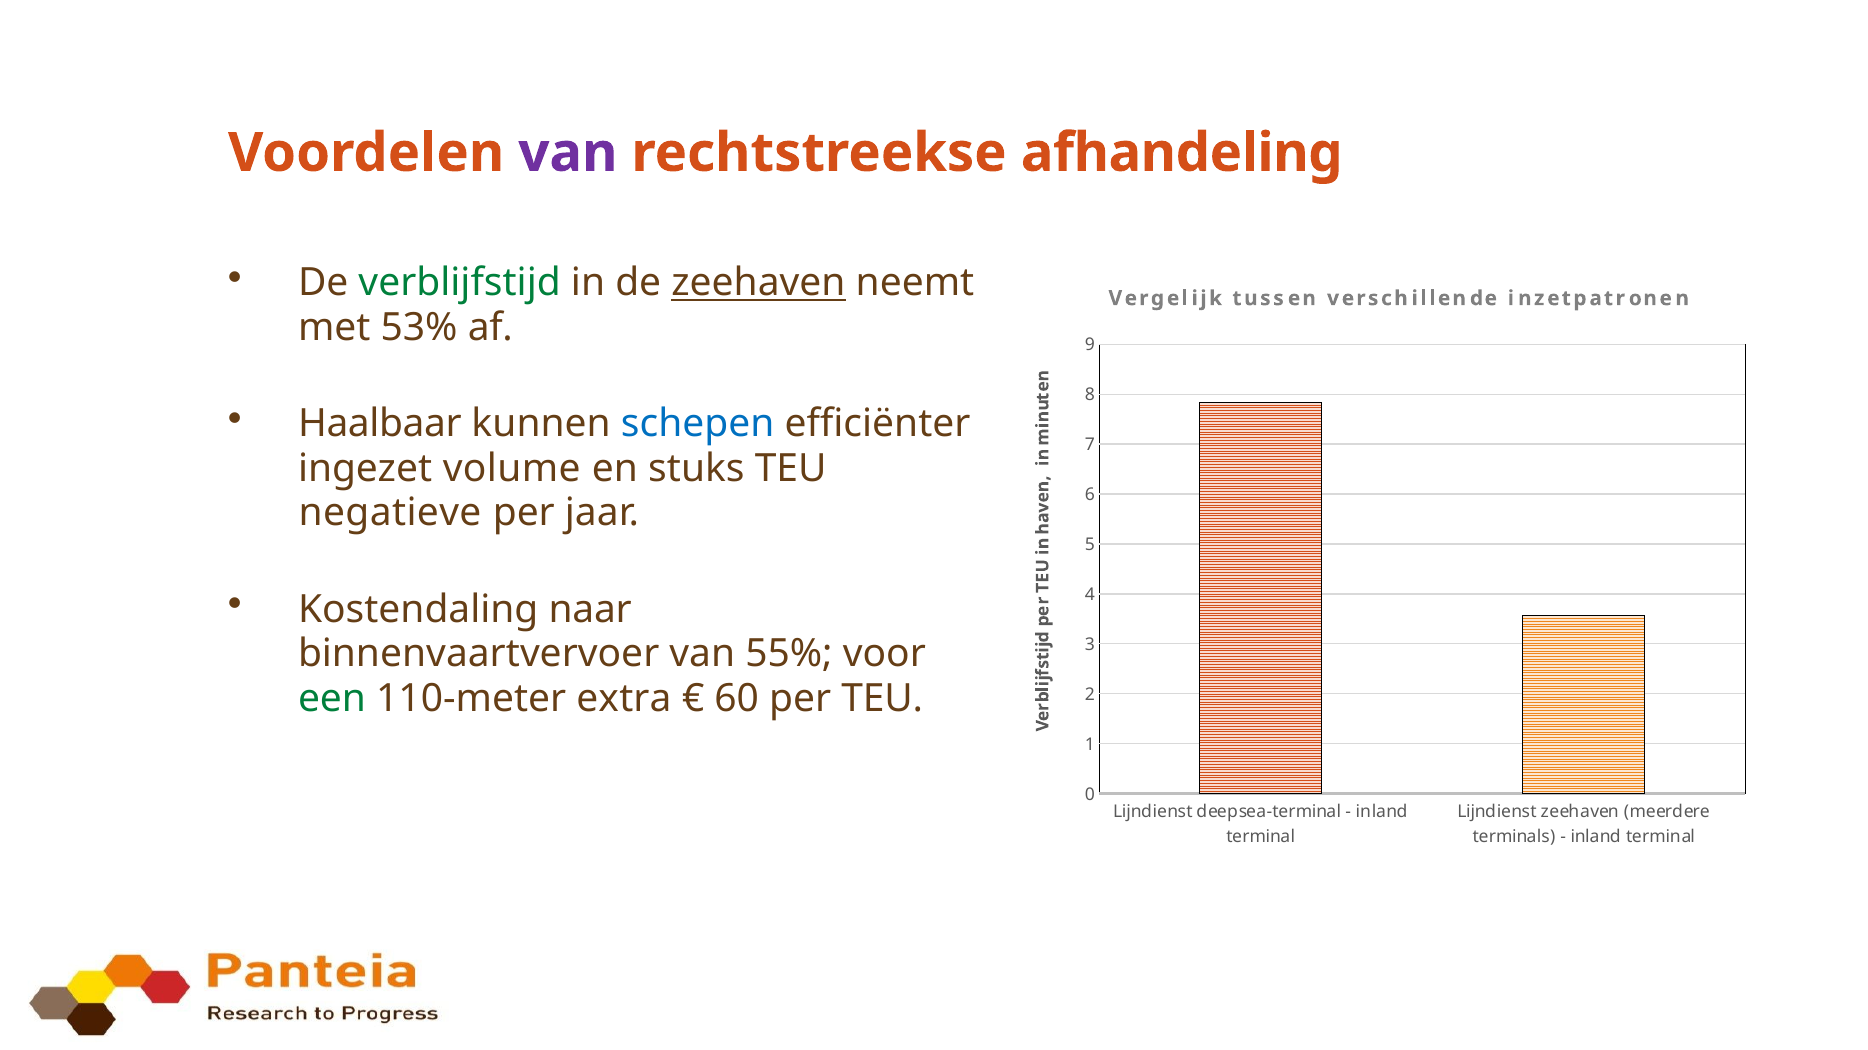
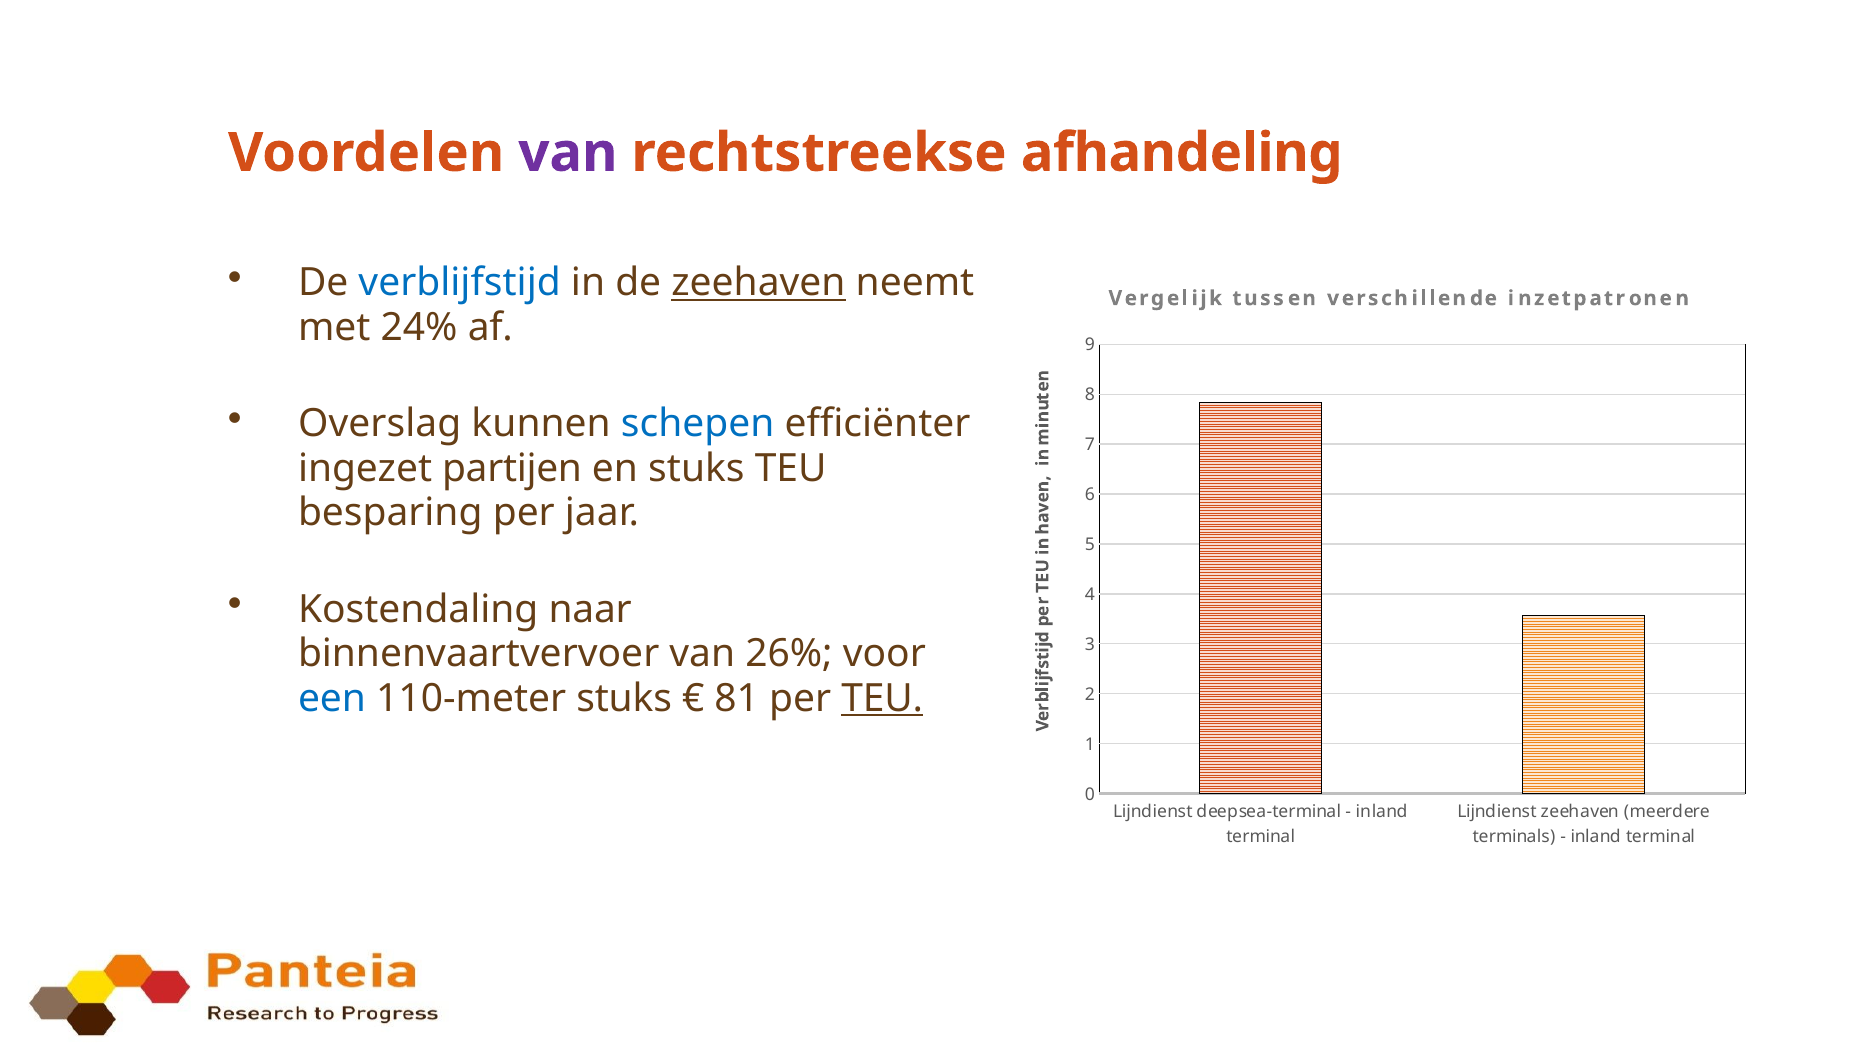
verblijfstijd colour: green -> blue (460, 283)
53%: 53% -> 24% (419, 328)
Haalbaar: Haalbaar -> Overslag (380, 424)
volume: volume -> partijen (512, 469)
negatieve: negatieve -> besparing (390, 513)
55%: 55% -> 26% (789, 654)
een colour: green -> blue (332, 699)
110-meter extra: extra -> stuks (624, 699)
60: 60 -> 81 (737, 699)
TEU underline: none -> present (882, 699)
